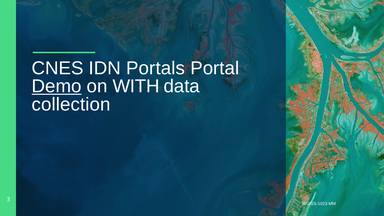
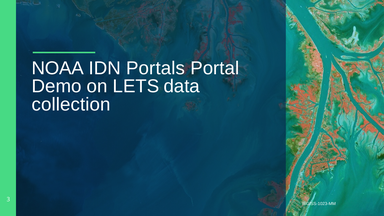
CNES: CNES -> NOAA (58, 68)
Demo underline: present -> none (57, 86)
WITH: WITH -> LETS (136, 86)
